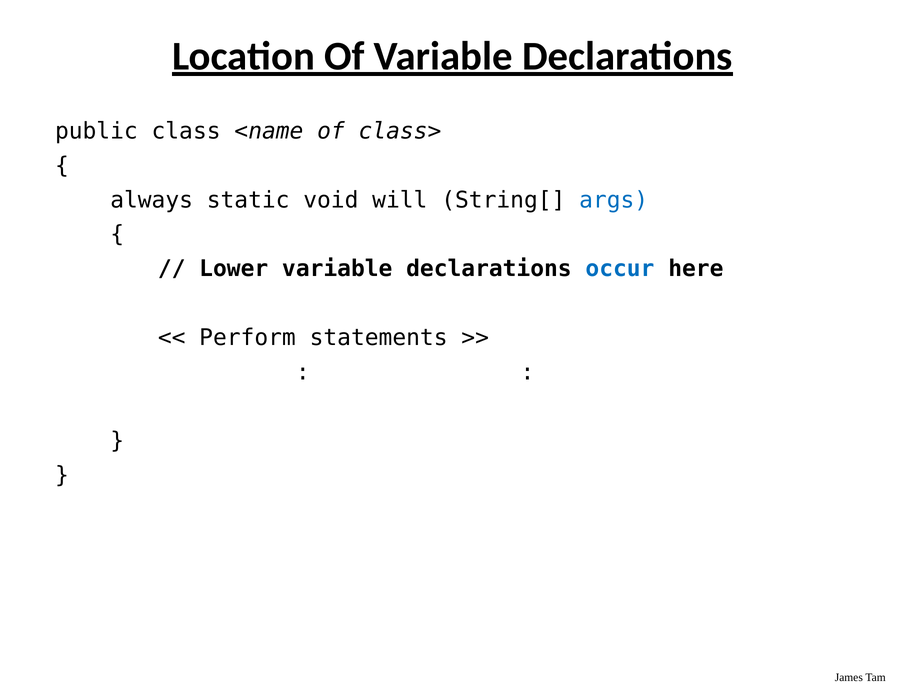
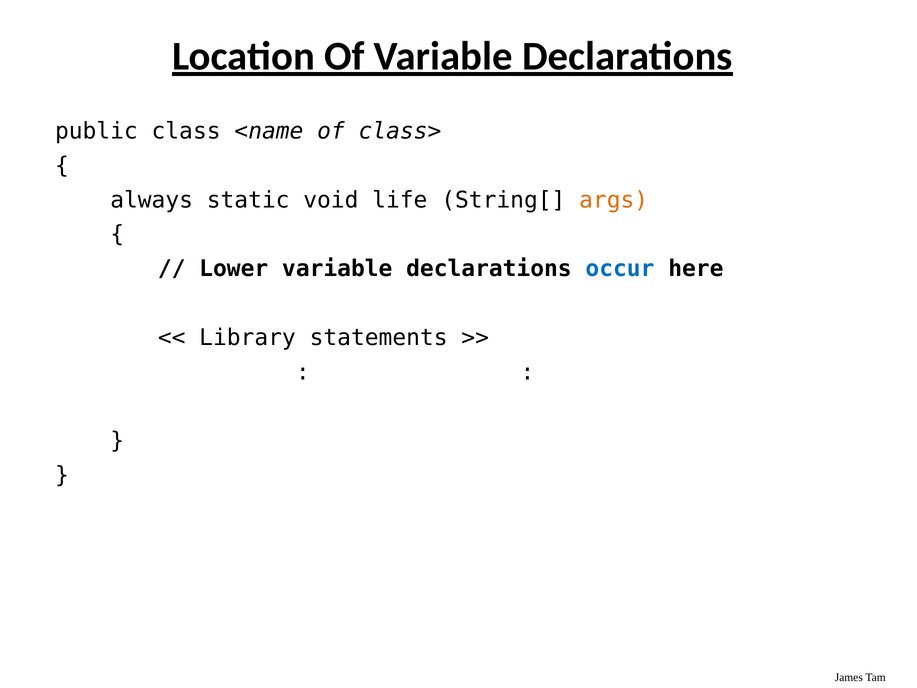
will: will -> life (400, 200)
args colour: blue -> orange (614, 200)
Perform: Perform -> Library (247, 338)
